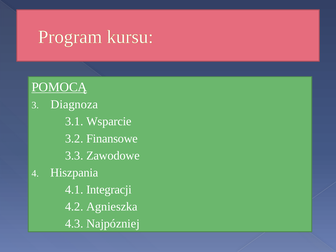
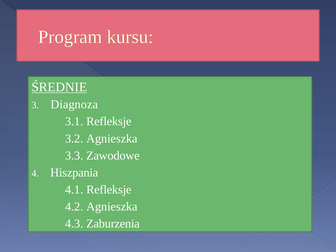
POMOCĄ: POMOCĄ -> ŚREDNIE (59, 87)
3.1 Wsparcie: Wsparcie -> Refleksje (109, 121)
3.2 Finansowe: Finansowe -> Agnieszka (112, 139)
4.1 Integracji: Integracji -> Refleksje (109, 190)
Najpózniej: Najpózniej -> Zaburzenia (113, 224)
